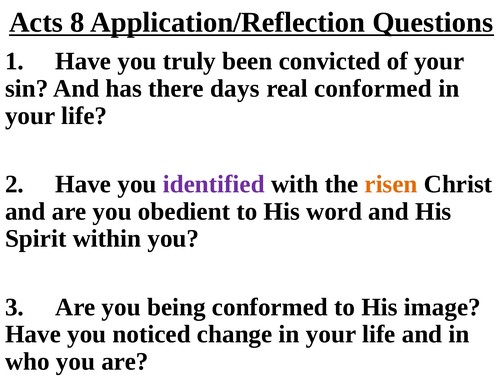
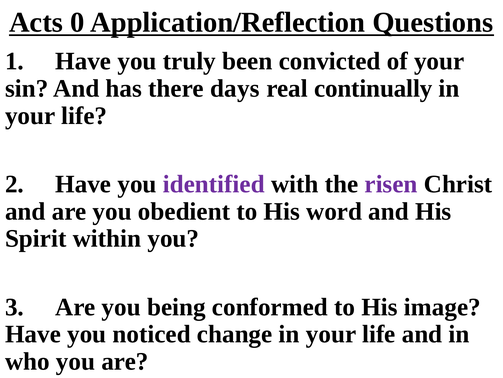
8: 8 -> 0 (77, 22)
real conformed: conformed -> continually (373, 88)
risen colour: orange -> purple (391, 184)
